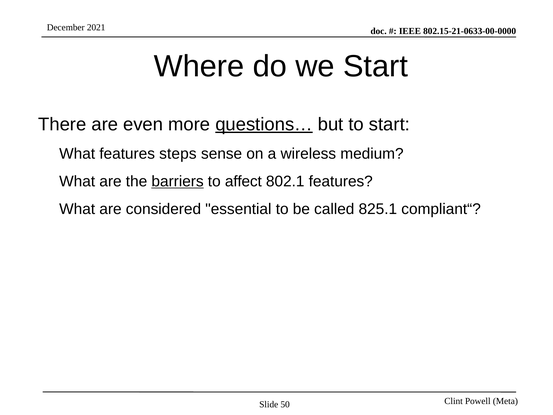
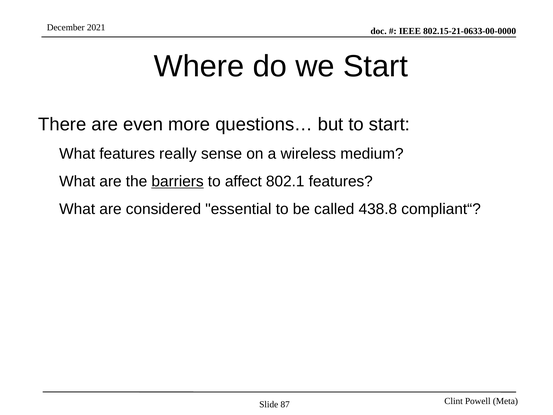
questions… underline: present -> none (264, 124)
steps: steps -> really (178, 154)
825.1: 825.1 -> 438.8 (378, 209)
50: 50 -> 87 (285, 404)
